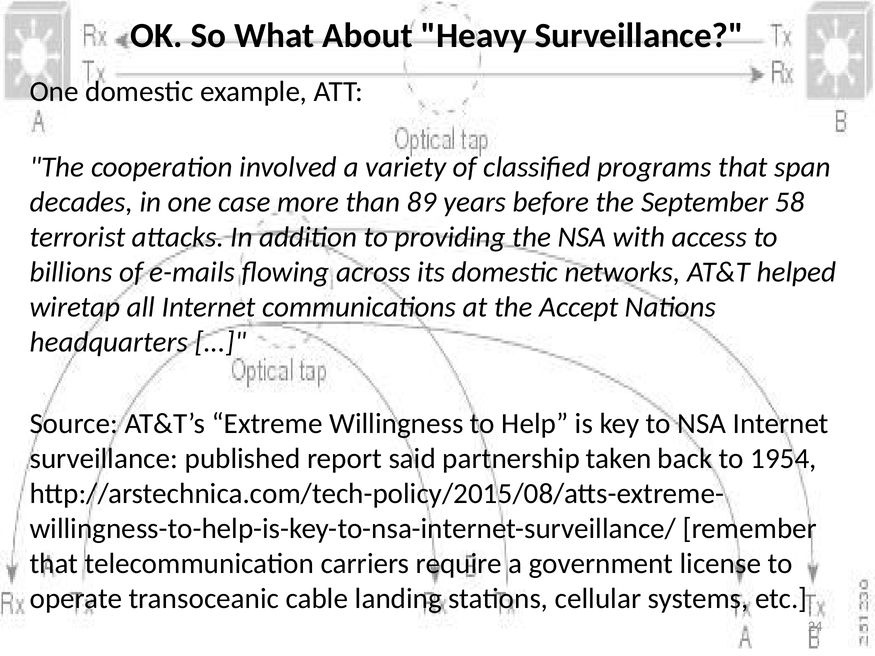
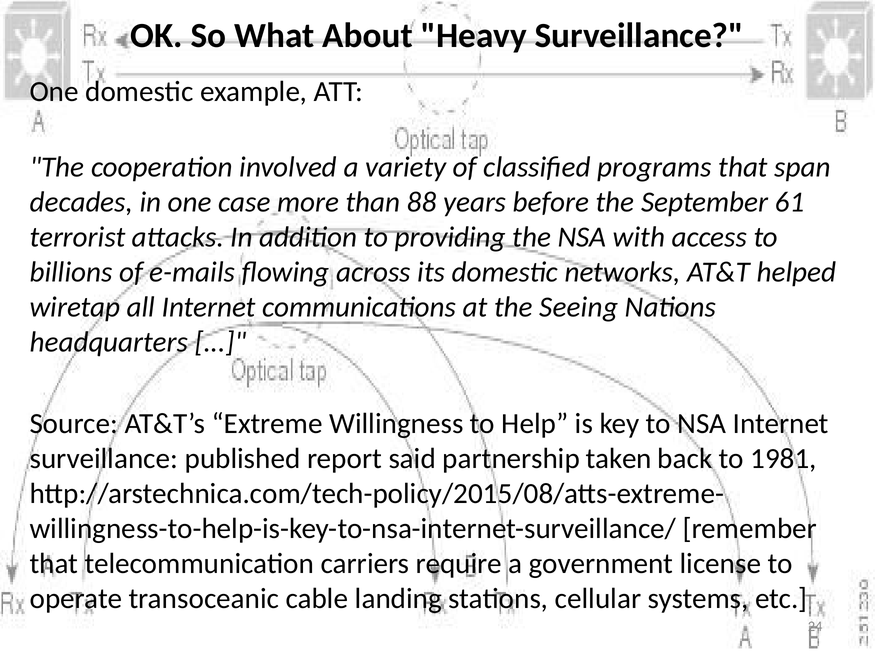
89: 89 -> 88 (422, 202)
58: 58 -> 61 (790, 202)
Accept: Accept -> Seeing (579, 307)
1954: 1954 -> 1981 (784, 459)
